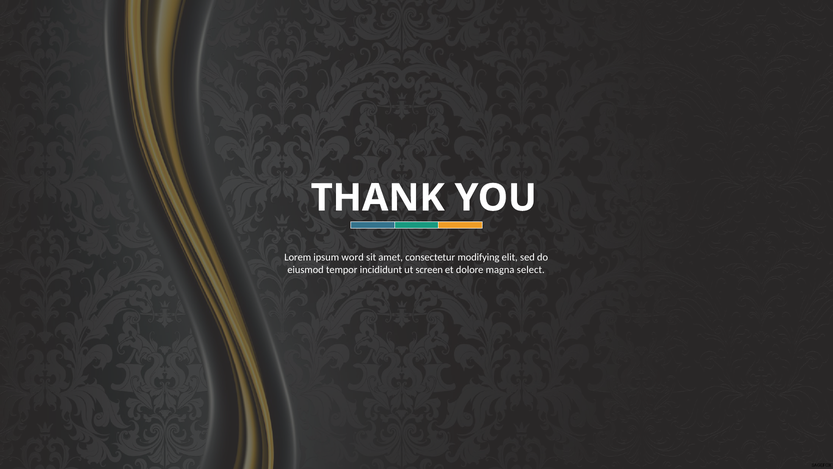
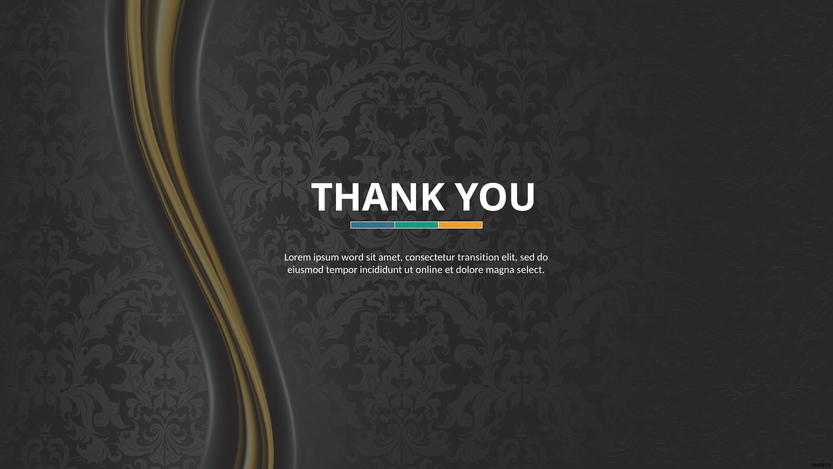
modifying: modifying -> transition (478, 257)
screen: screen -> online (429, 270)
